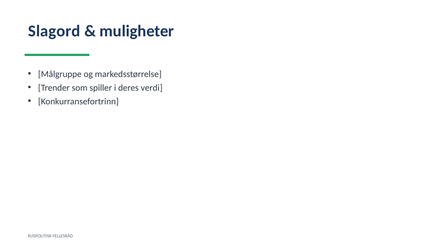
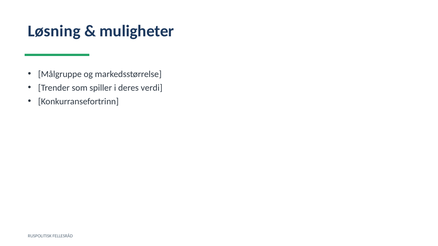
Slagord: Slagord -> Løsning (54, 31)
